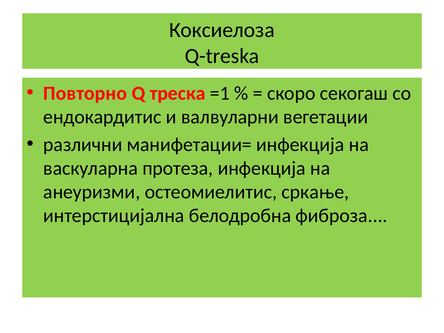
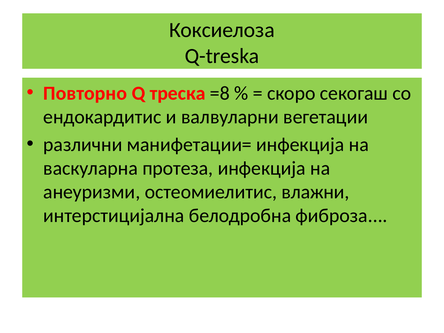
=1: =1 -> =8 (220, 93)
сркање: сркање -> влажни (315, 192)
